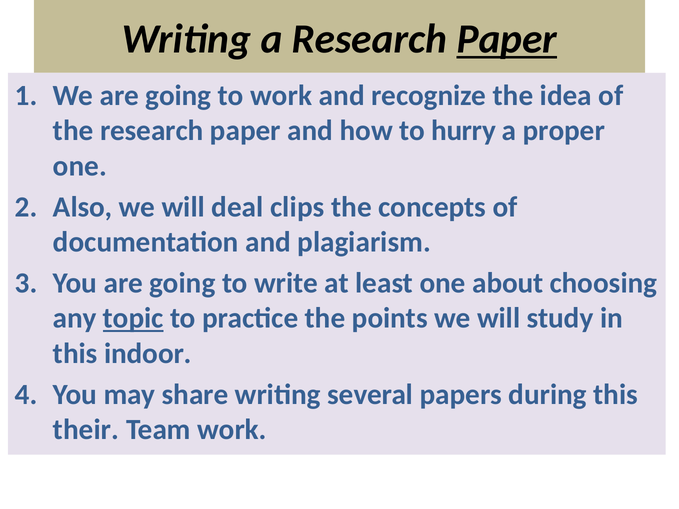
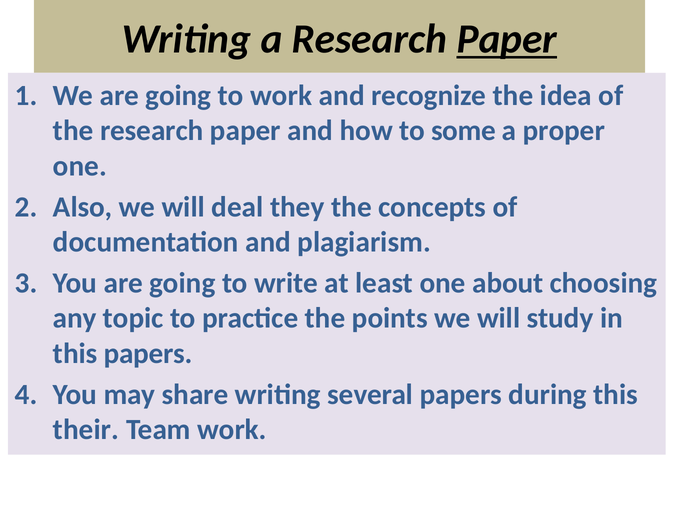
hurry: hurry -> some (464, 131)
clips: clips -> they (297, 207)
topic underline: present -> none (133, 318)
this indoor: indoor -> papers (148, 354)
